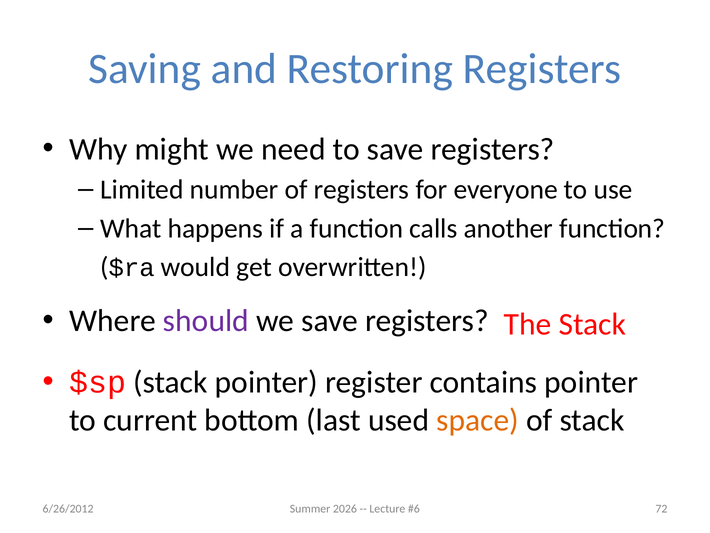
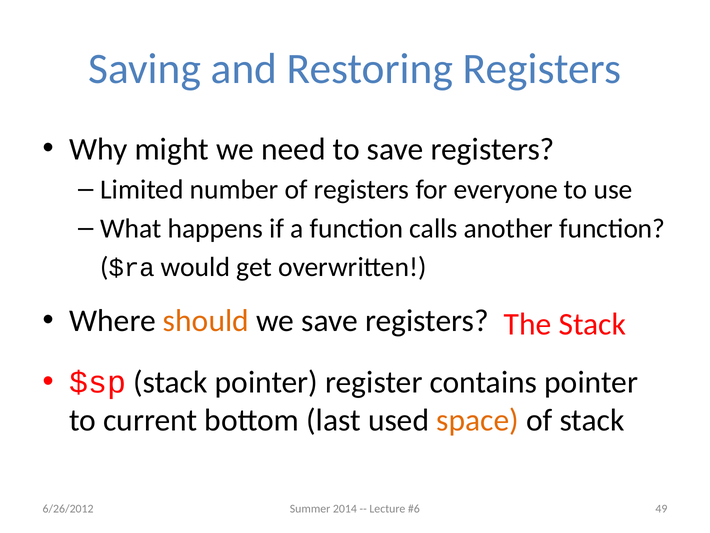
should colour: purple -> orange (206, 320)
2026: 2026 -> 2014 (345, 508)
72: 72 -> 49 (661, 508)
